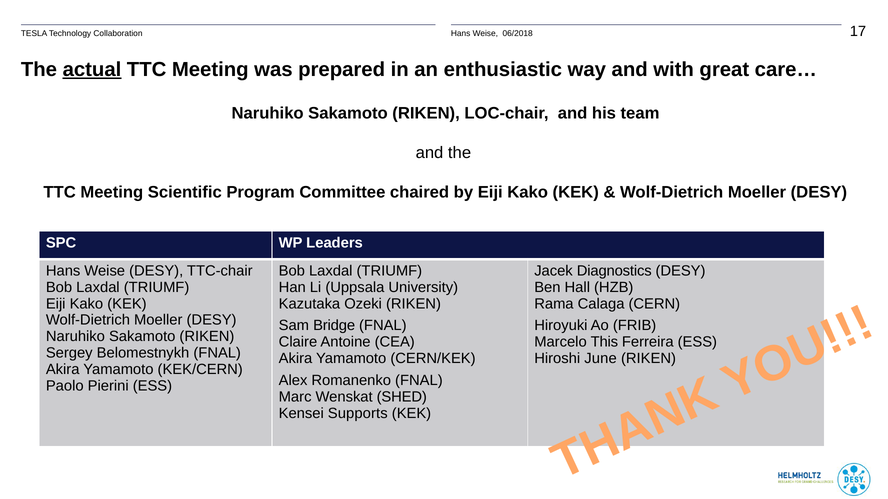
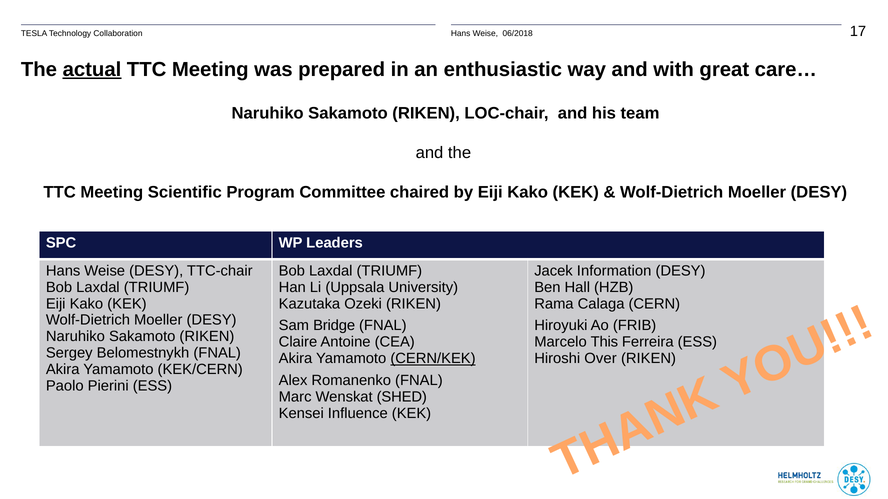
Diagnostics: Diagnostics -> Information (614, 271)
CERN/KEK underline: none -> present (433, 359)
June: June -> Over (601, 359)
Supports: Supports -> Influence (358, 414)
